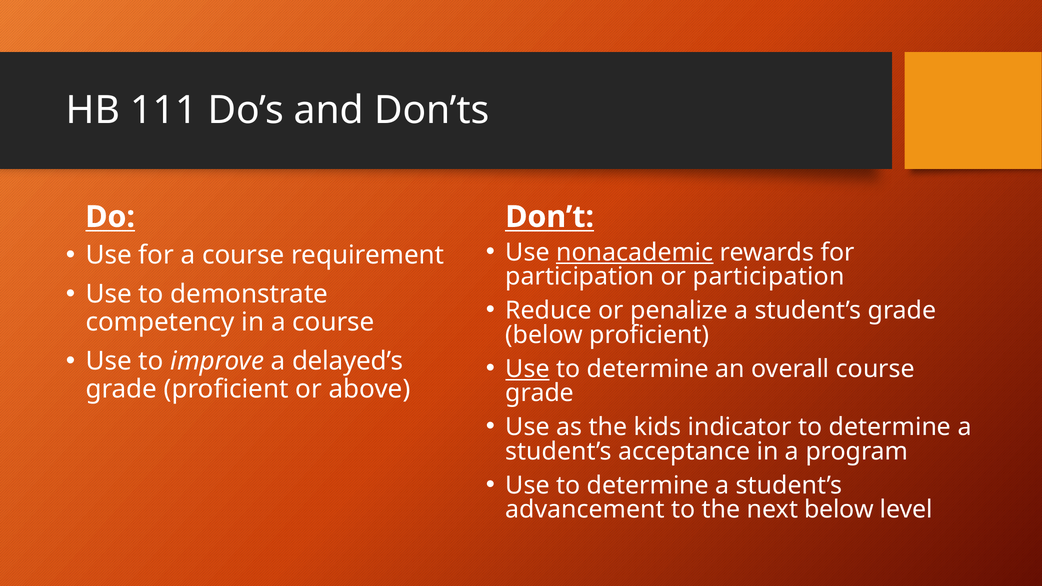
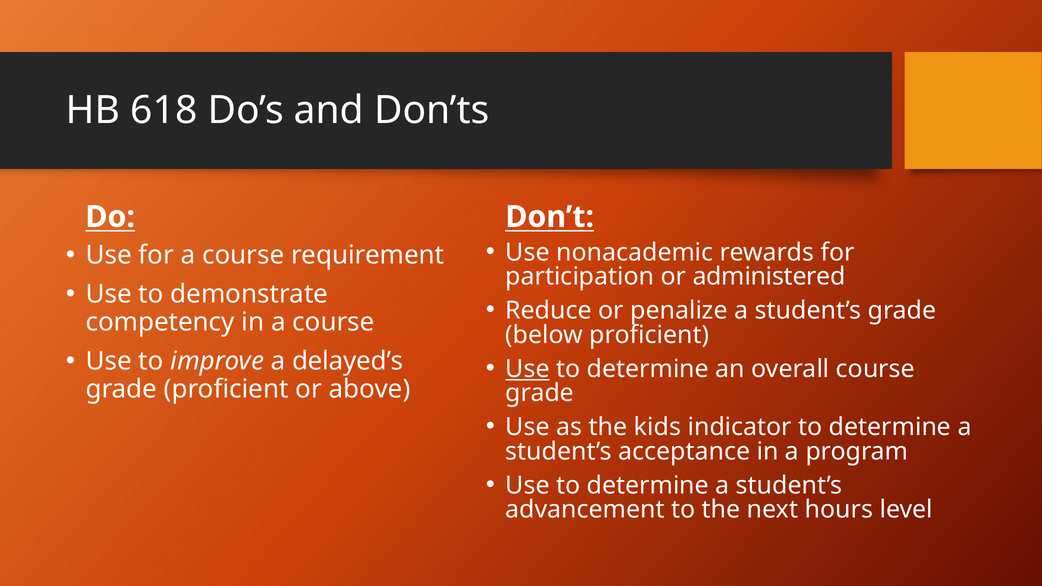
111: 111 -> 618 (164, 110)
nonacademic underline: present -> none (635, 253)
or participation: participation -> administered (769, 277)
next below: below -> hours (839, 510)
